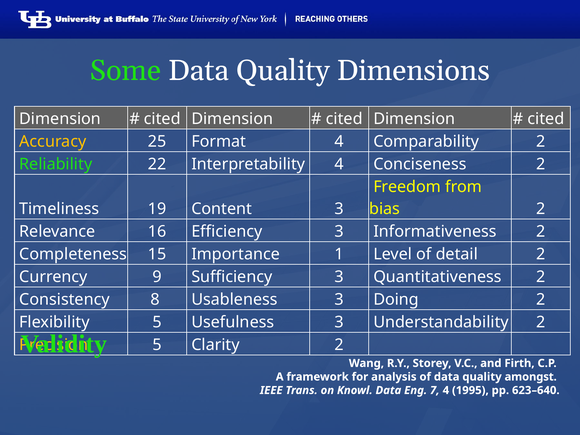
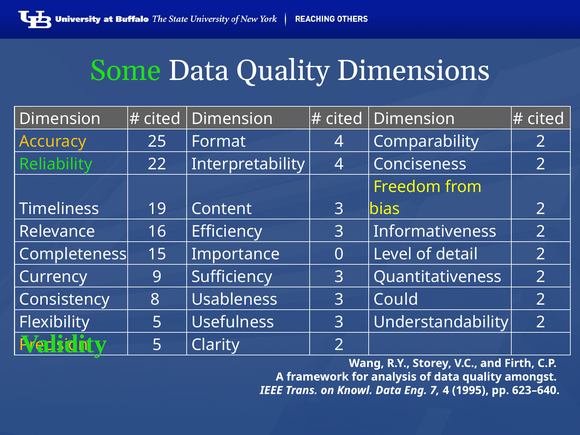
1: 1 -> 0 (339, 254)
Doing: Doing -> Could (396, 300)
